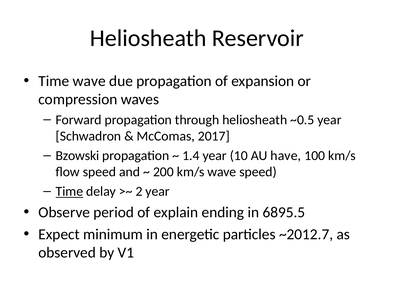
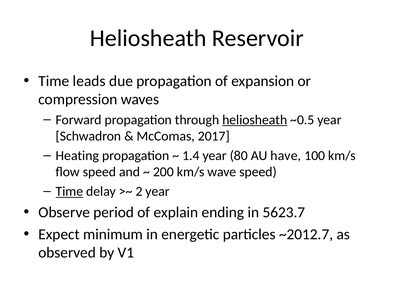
Time wave: wave -> leads (89, 81)
heliosheath underline: none -> present (255, 120)
Bzowski: Bzowski -> Heating (77, 156)
10: 10 -> 80 (239, 156)
6895.5: 6895.5 -> 5623.7 (284, 213)
